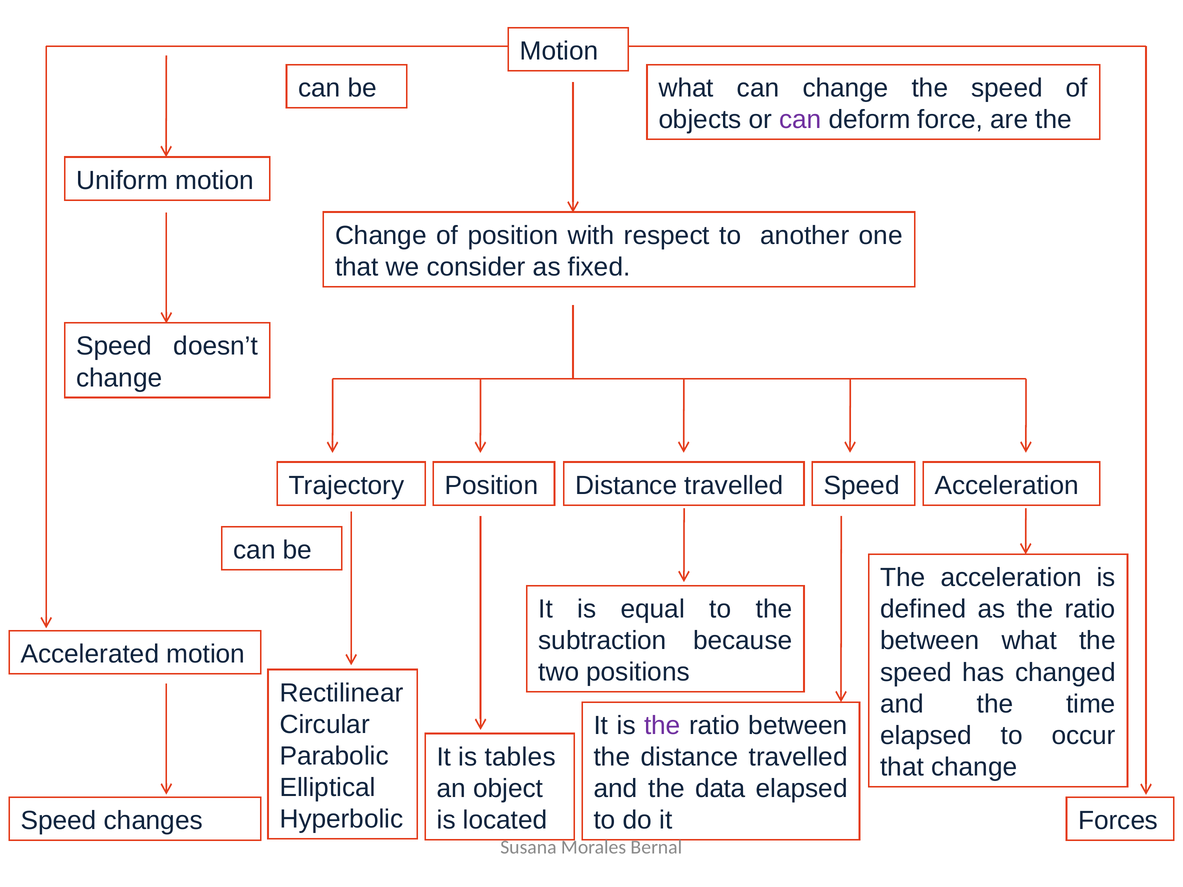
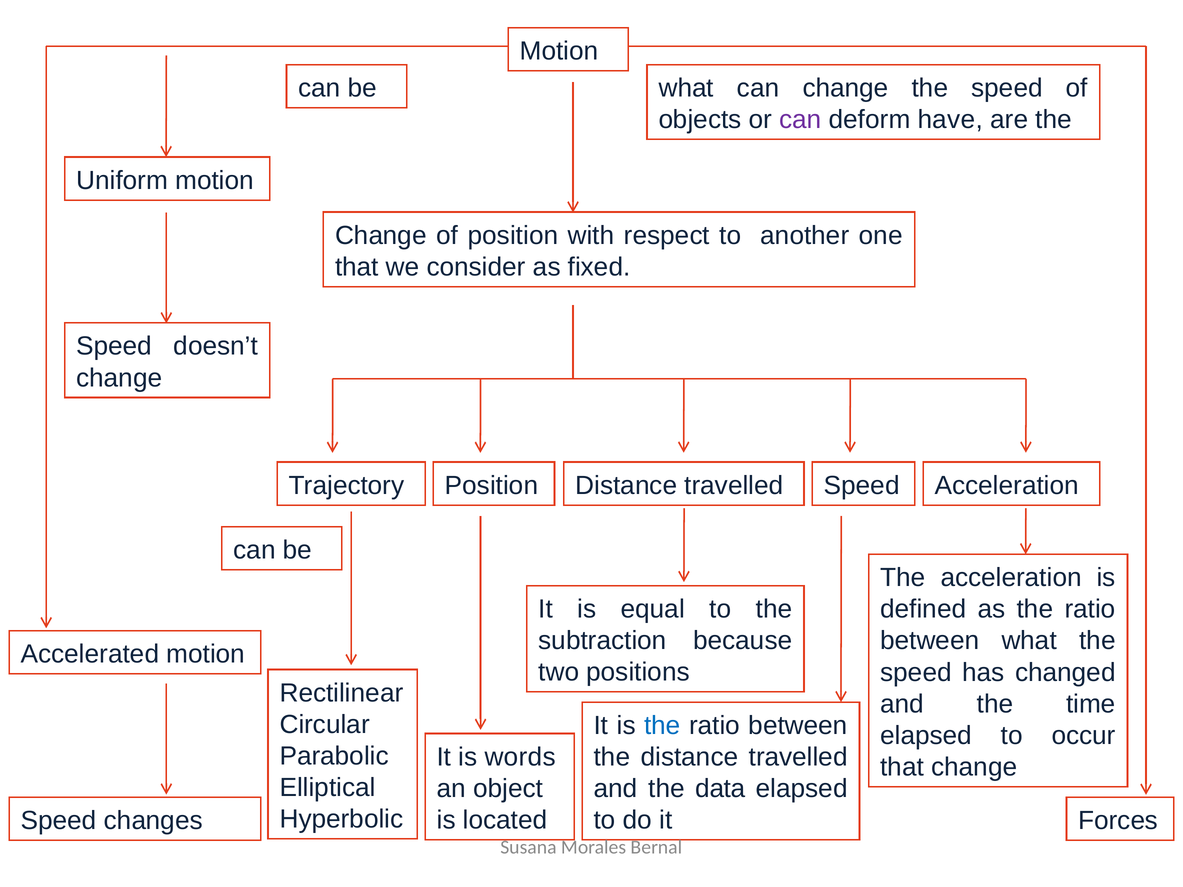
force: force -> have (950, 120)
the colour: purple -> blue (662, 726)
tables: tables -> words (520, 757)
